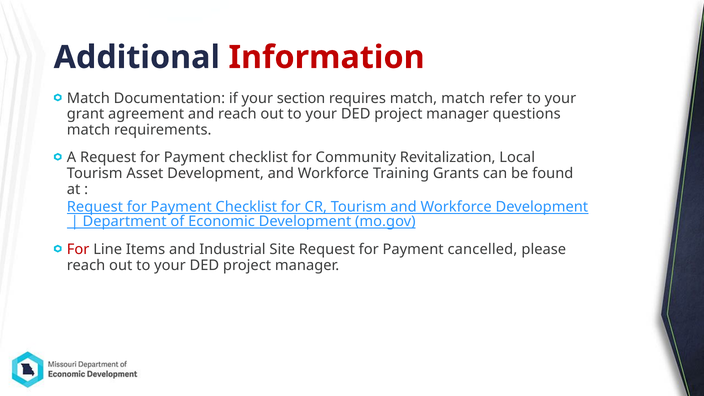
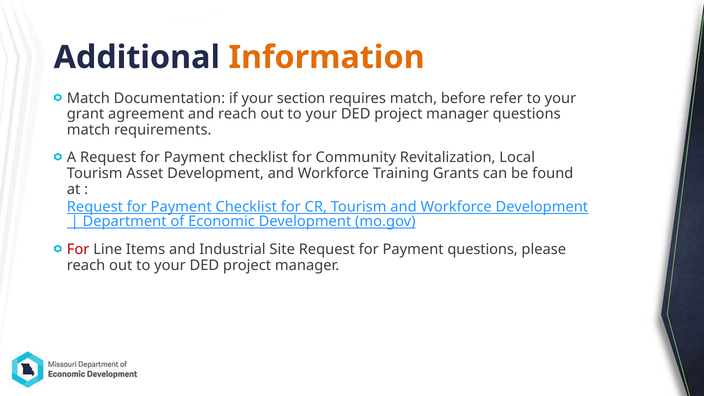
Information colour: red -> orange (327, 57)
match match: match -> before (463, 98)
Payment cancelled: cancelled -> questions (483, 249)
